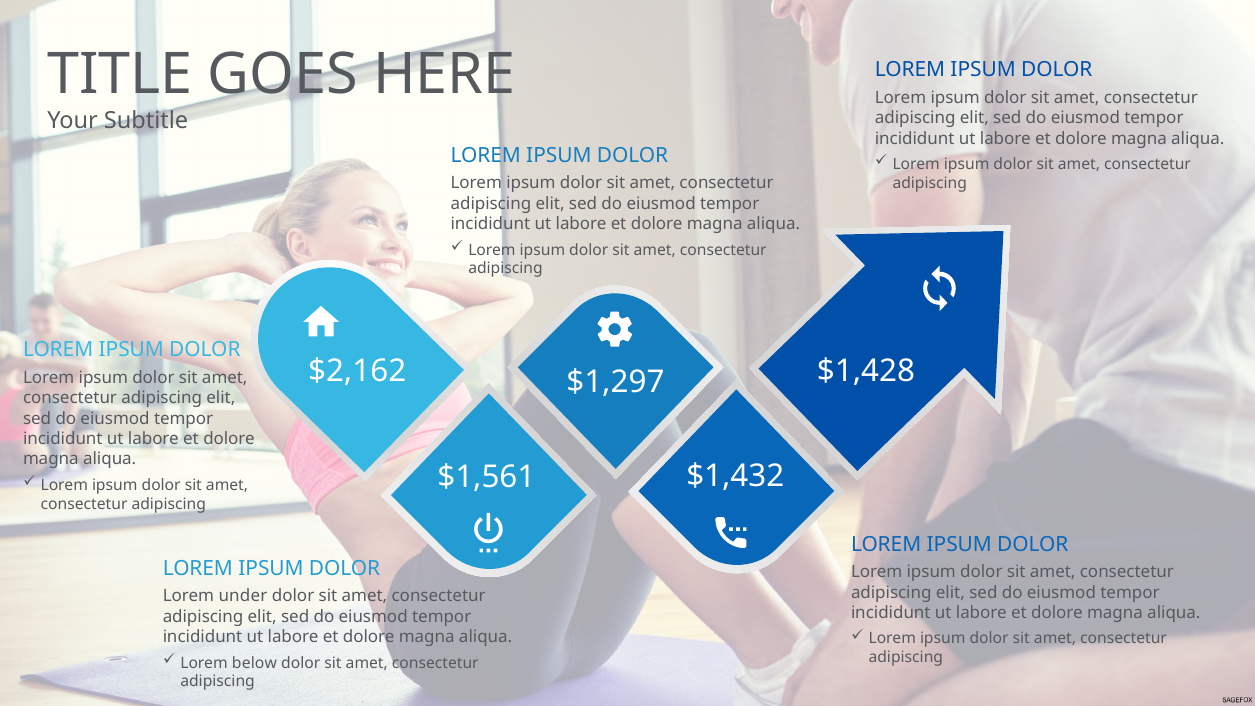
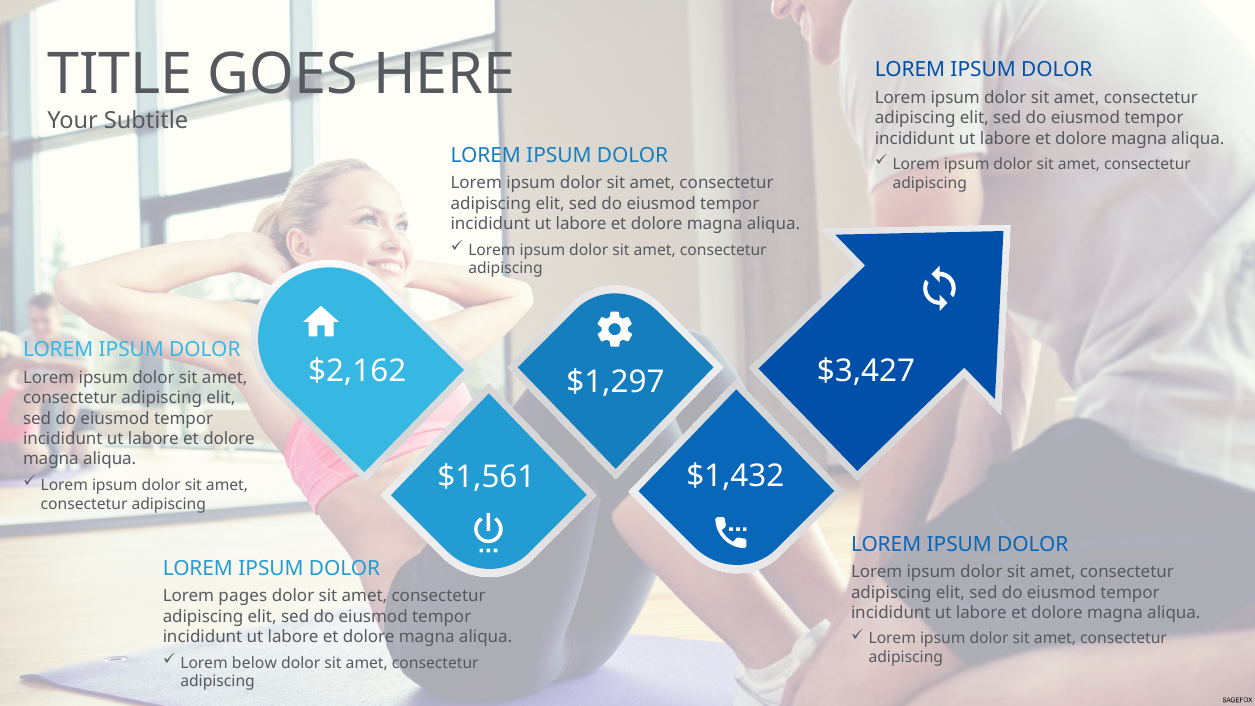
$1,428: $1,428 -> $3,427 (866, 371)
under: under -> pages (243, 596)
